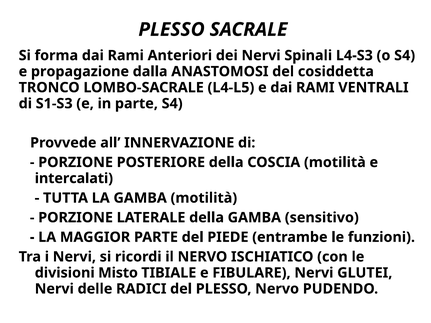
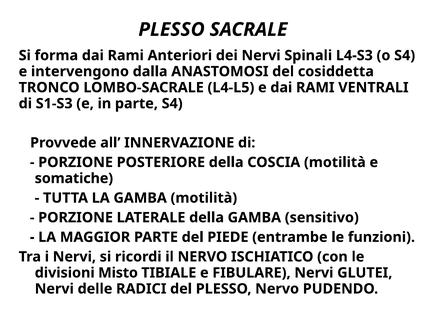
propagazione: propagazione -> intervengono (80, 72)
intercalati: intercalati -> somatiche (74, 178)
